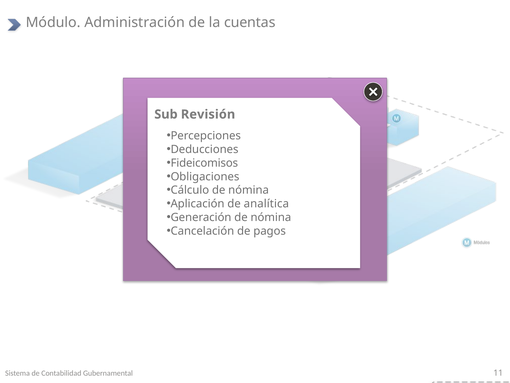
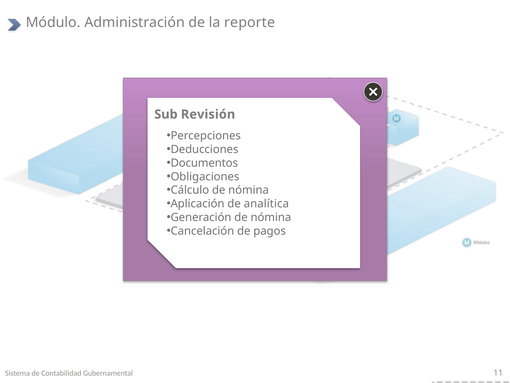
cuentas: cuentas -> reporte (250, 23)
Fideicomisos: Fideicomisos -> Documentos (204, 163)
